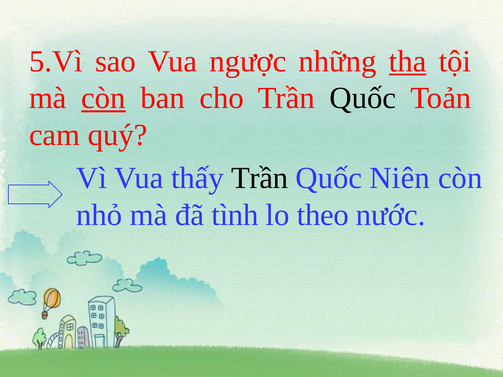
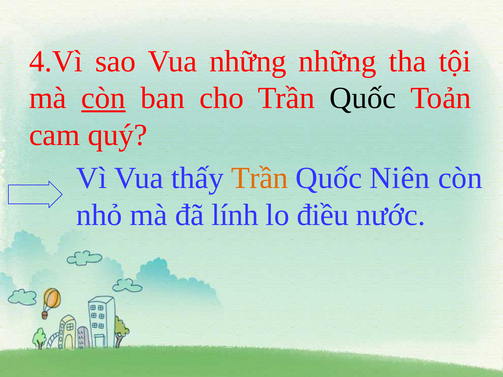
5.Vì: 5.Vì -> 4.Vì (56, 61)
Vua ngược: ngược -> những (248, 61)
tha underline: present -> none (408, 61)
Trần colour: black -> orange (260, 178)
tình: tình -> lính (235, 215)
theo: theo -> điều (323, 215)
